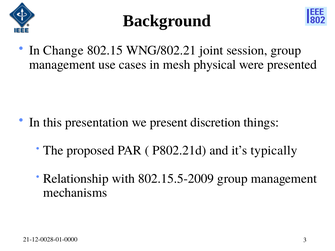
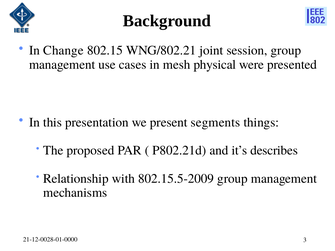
discretion: discretion -> segments (215, 122)
typically: typically -> describes (274, 151)
